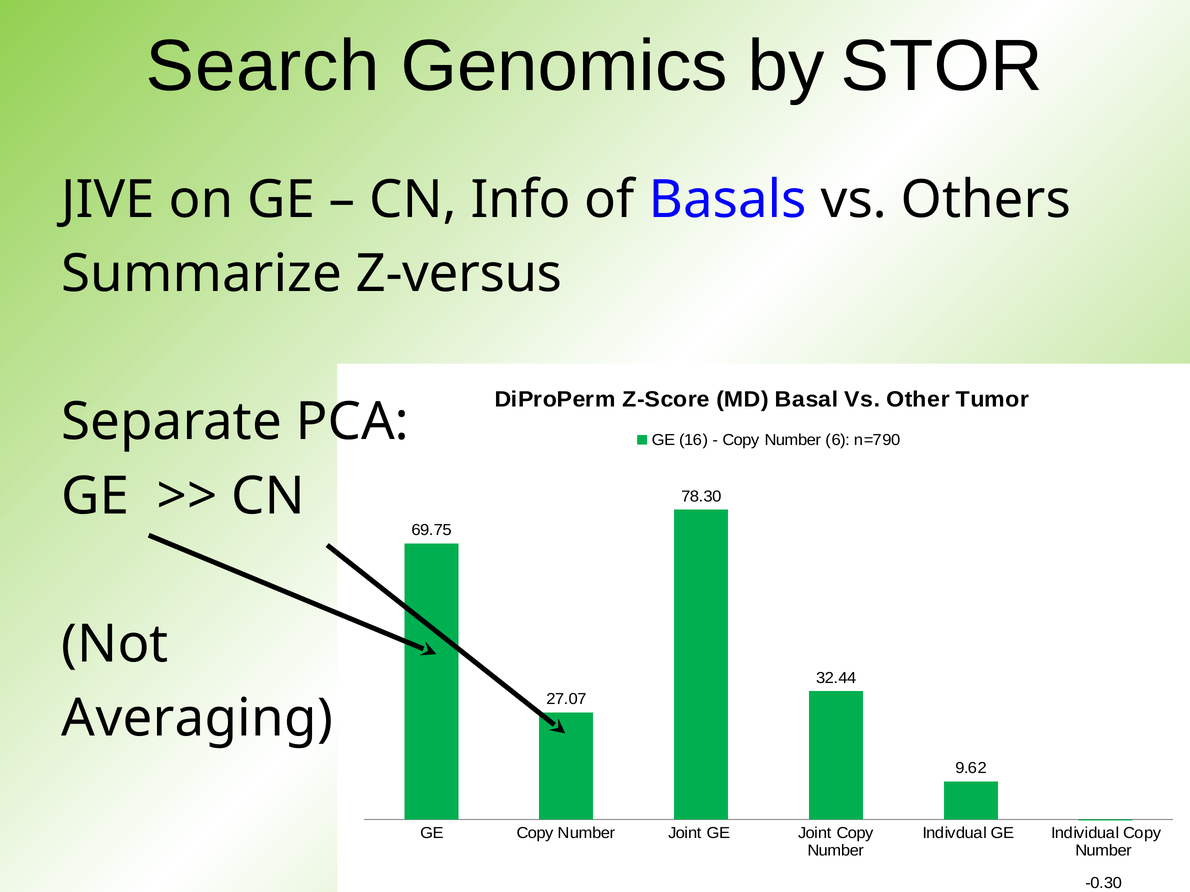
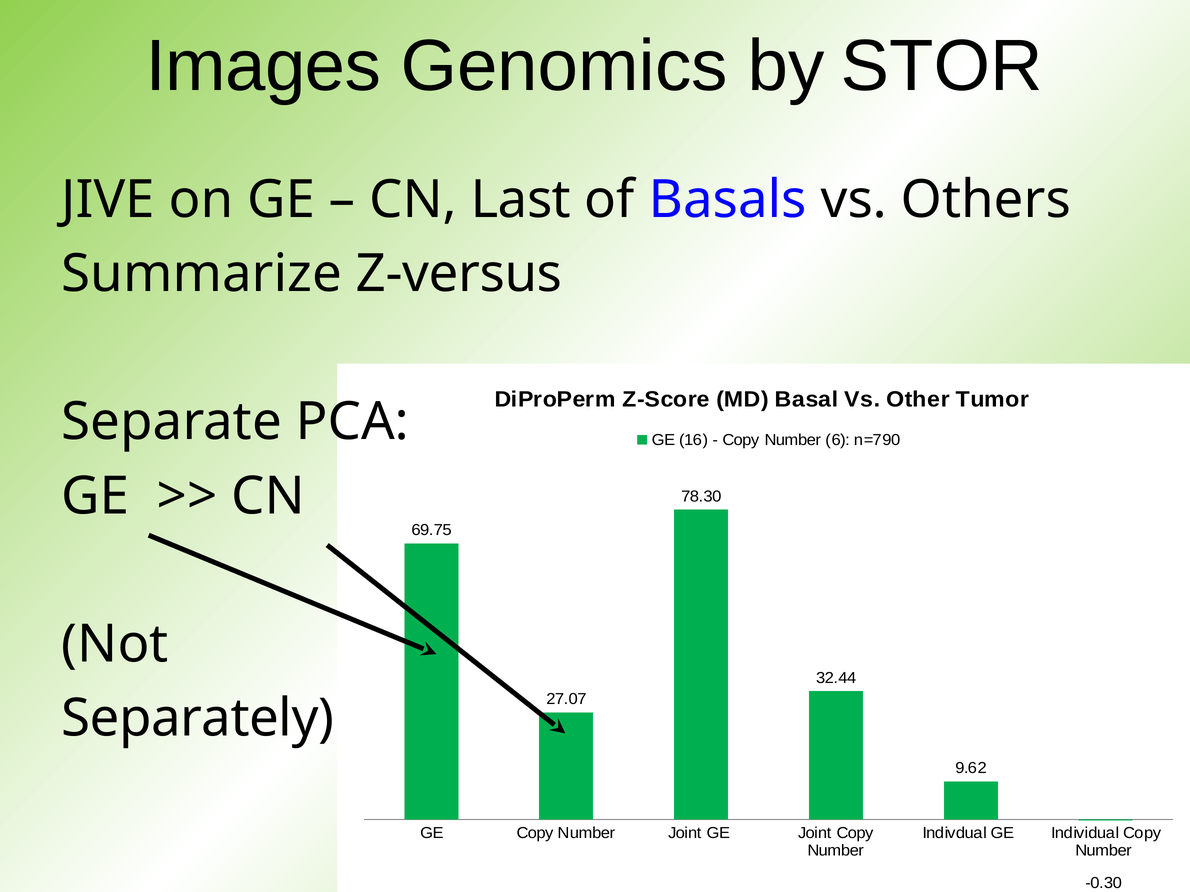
Search: Search -> Images (263, 67)
Info: Info -> Last (521, 200)
Averaging: Averaging -> Separately (198, 719)
